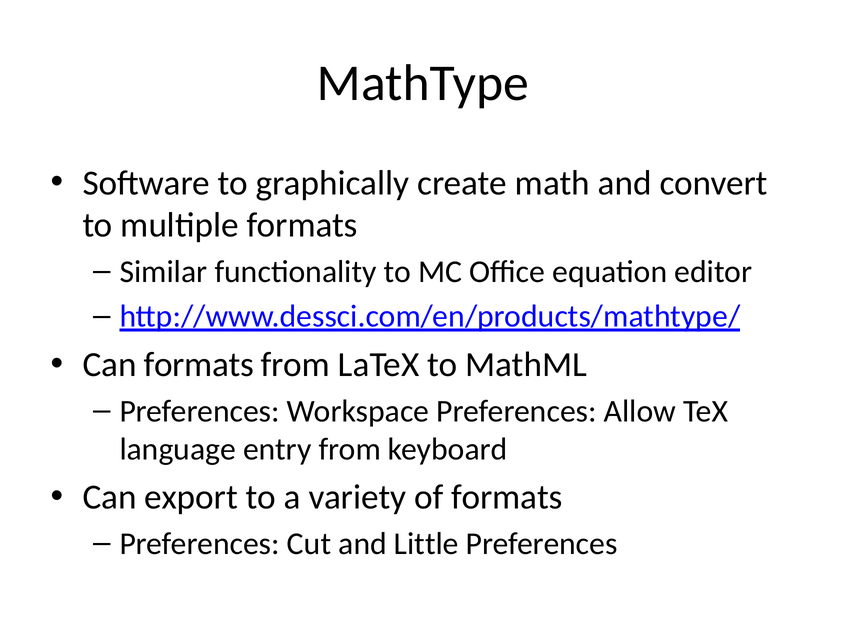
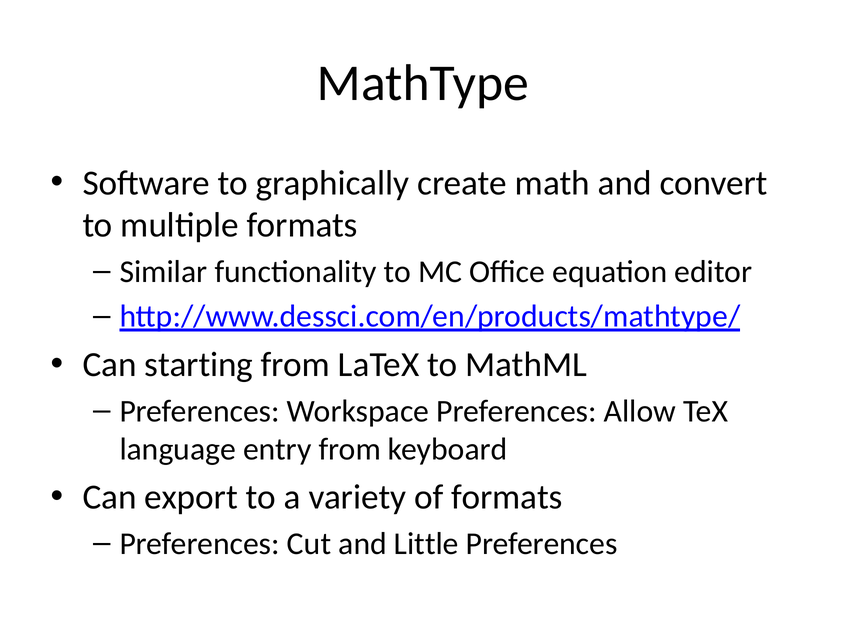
Can formats: formats -> starting (199, 365)
